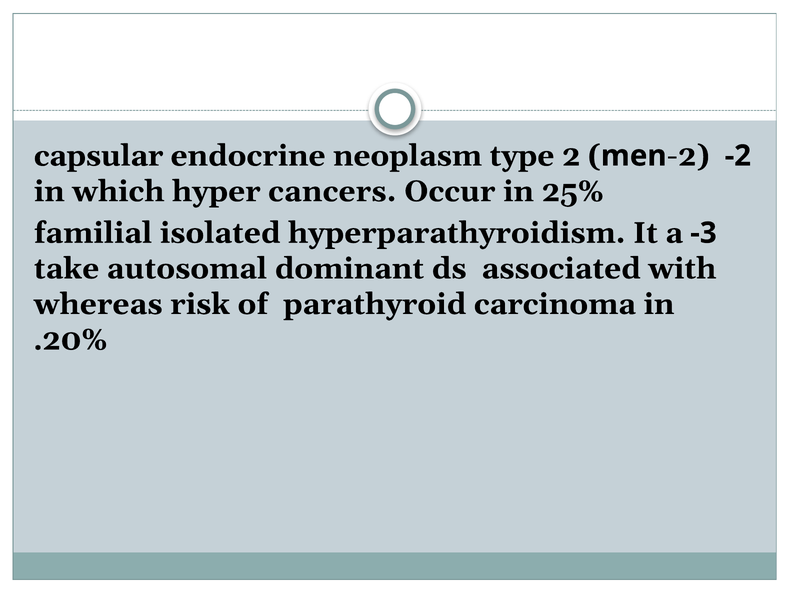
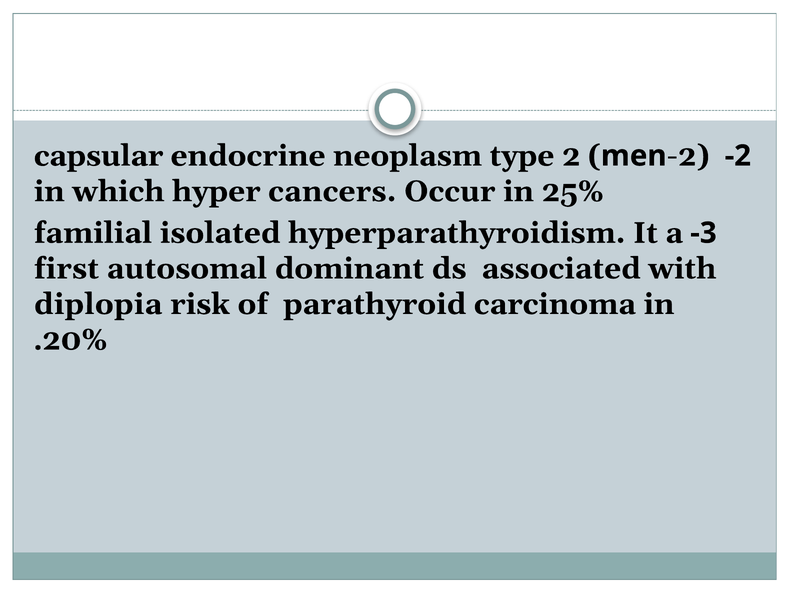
take: take -> first (66, 268)
whereas: whereas -> diplopia (98, 304)
